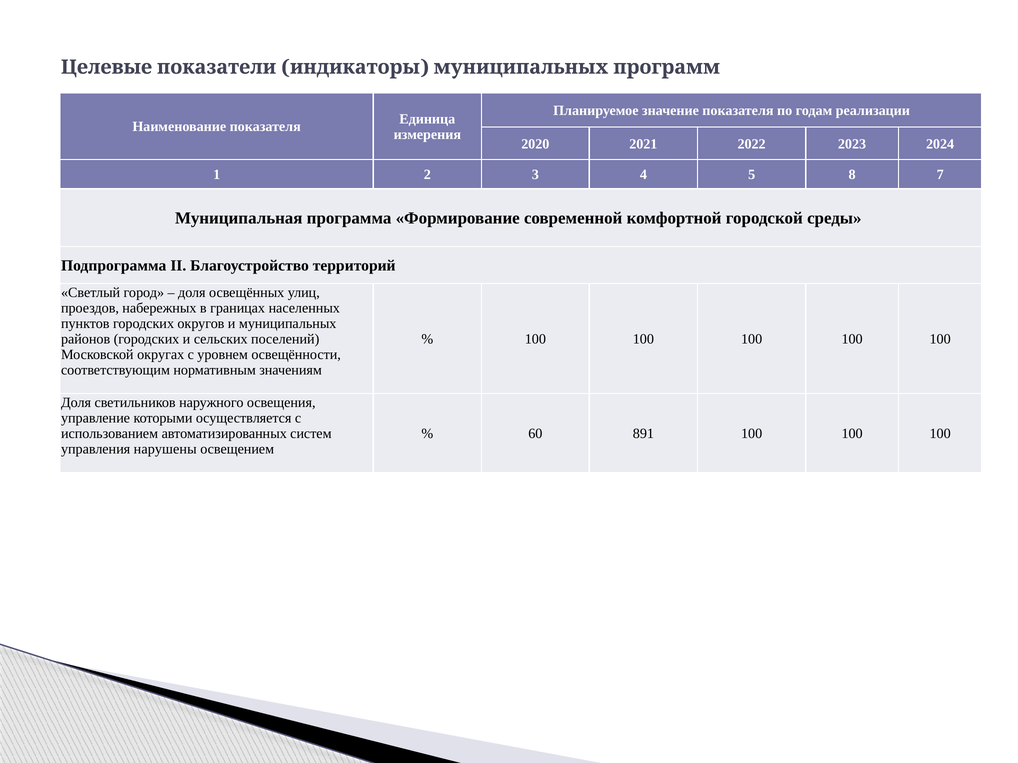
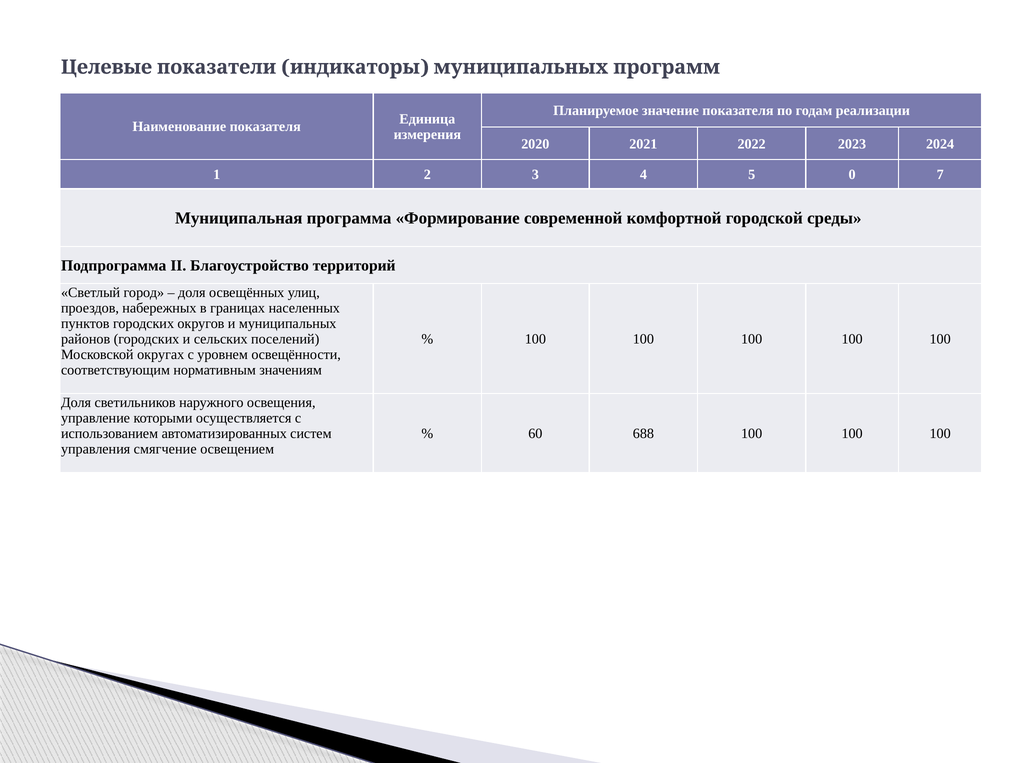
8: 8 -> 0 (852, 175)
891: 891 -> 688 (643, 434)
нарушены: нарушены -> смягчение (165, 450)
